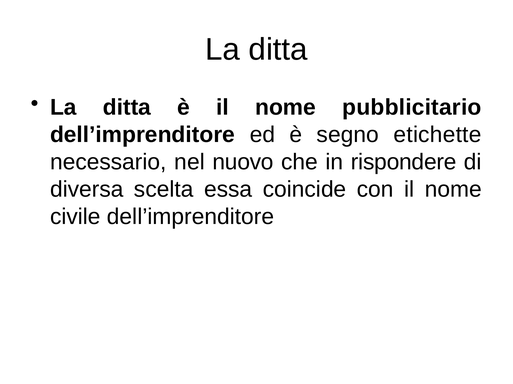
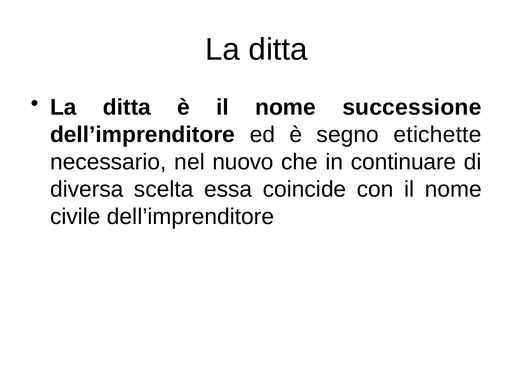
pubblicitario: pubblicitario -> successione (412, 108)
rispondere: rispondere -> continuare (404, 162)
